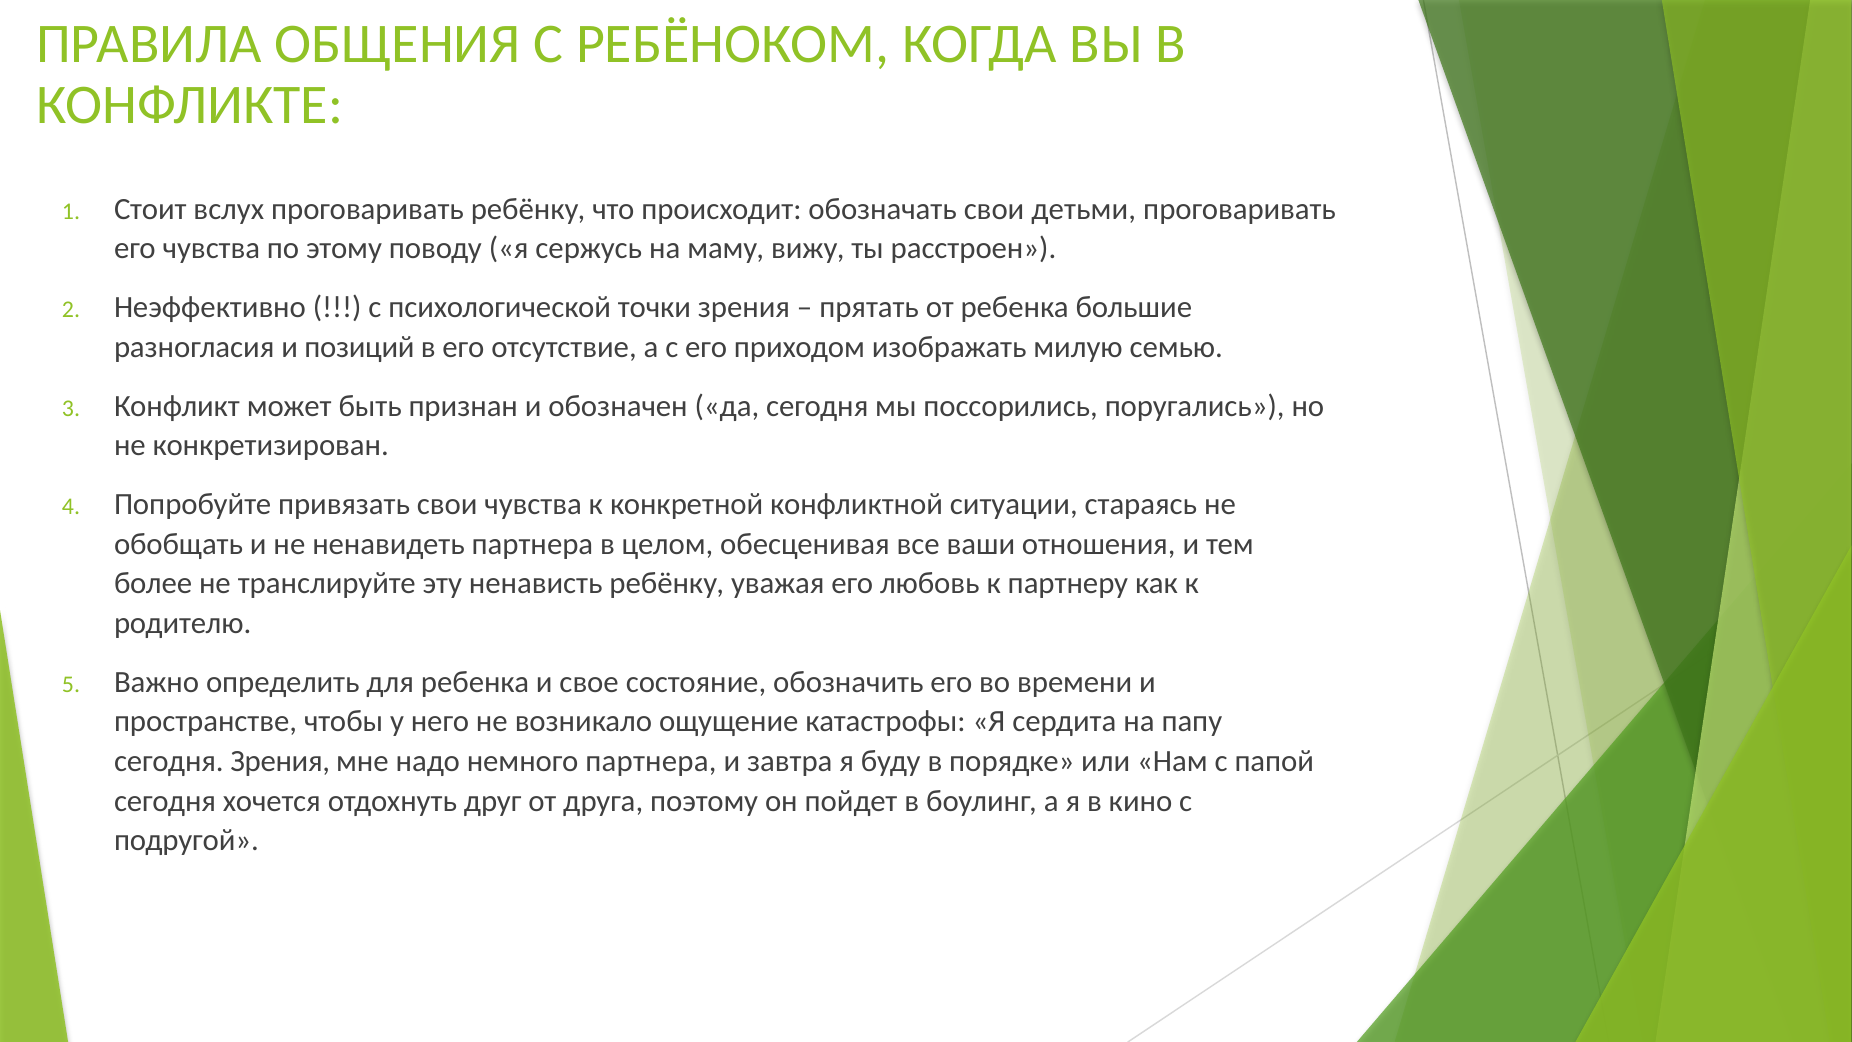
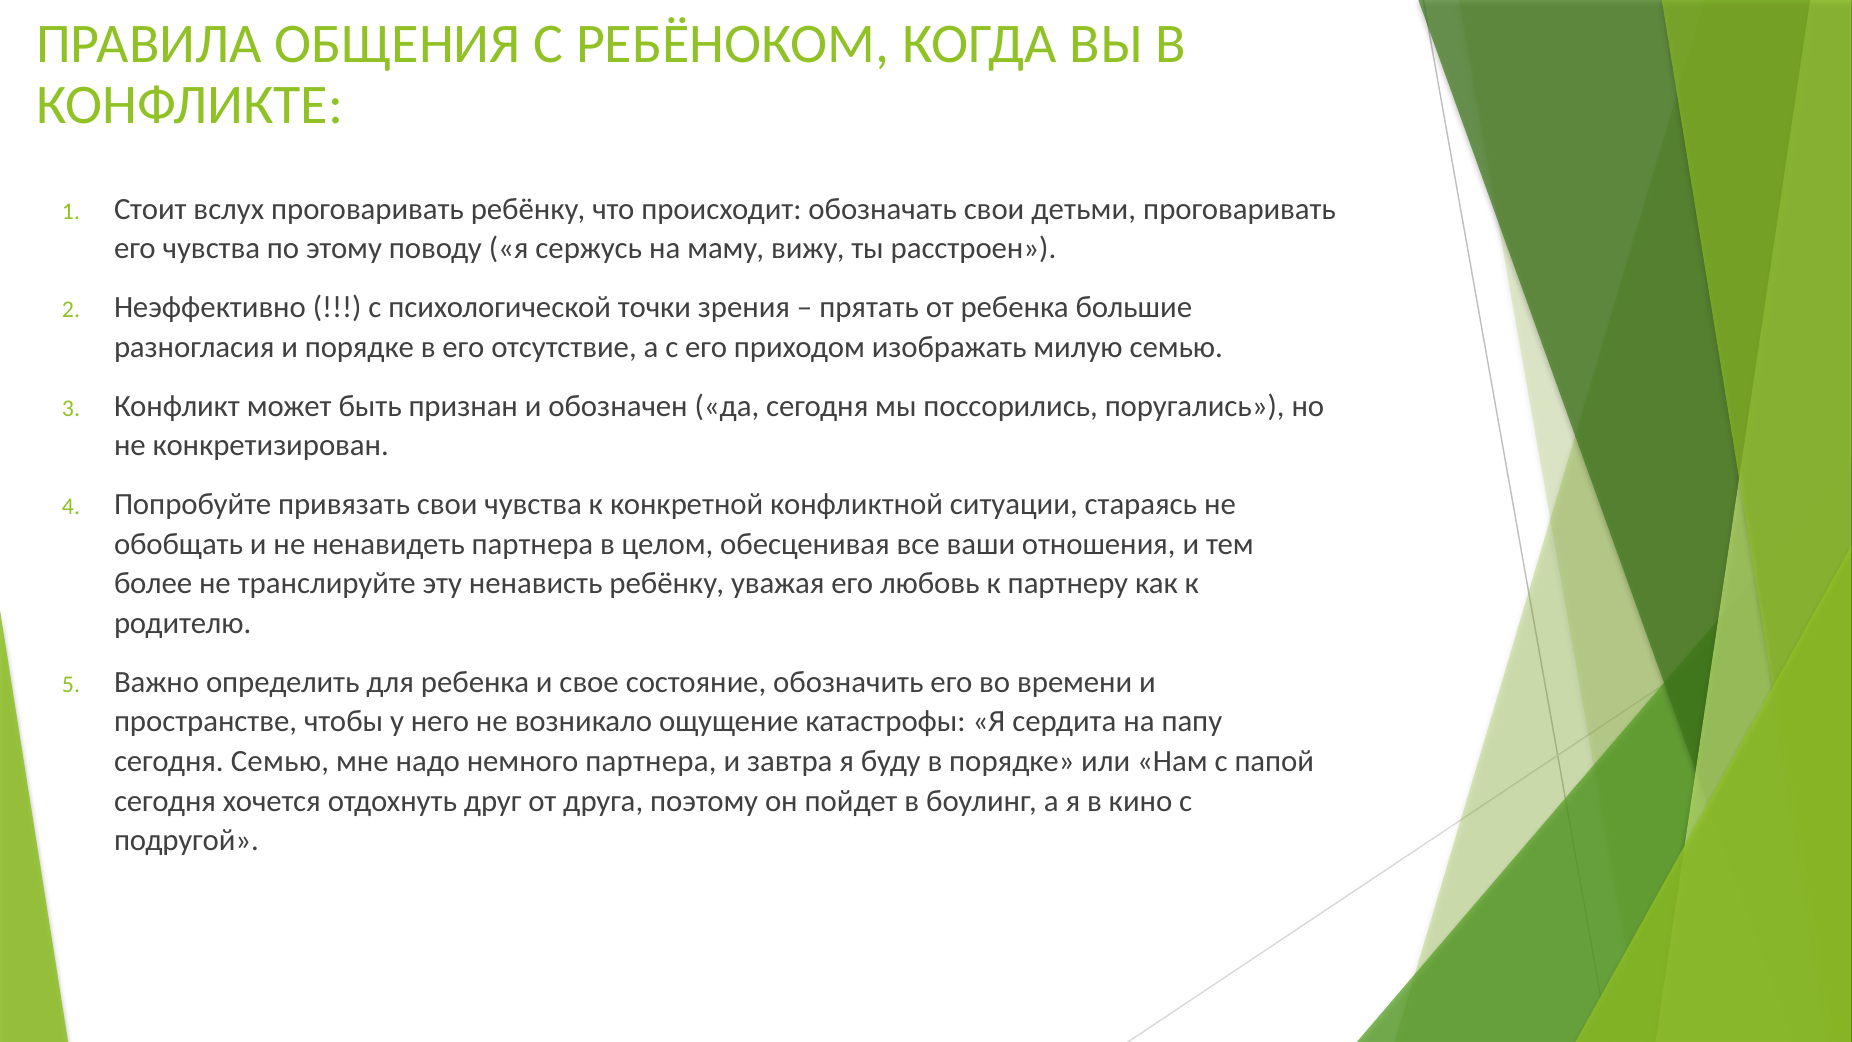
и позиций: позиций -> порядке (359, 347)
сегодня Зрения: Зрения -> Семью (280, 761)
